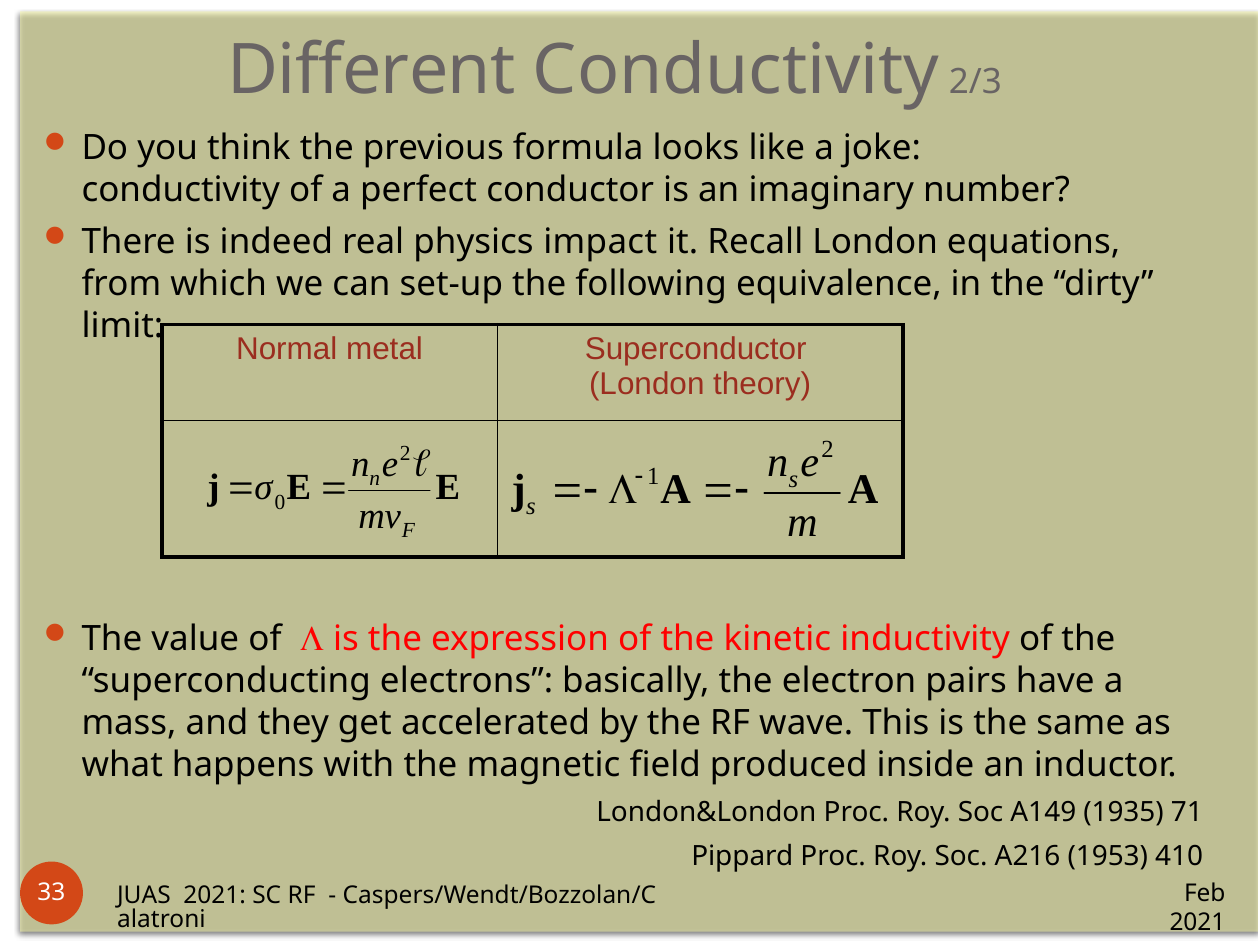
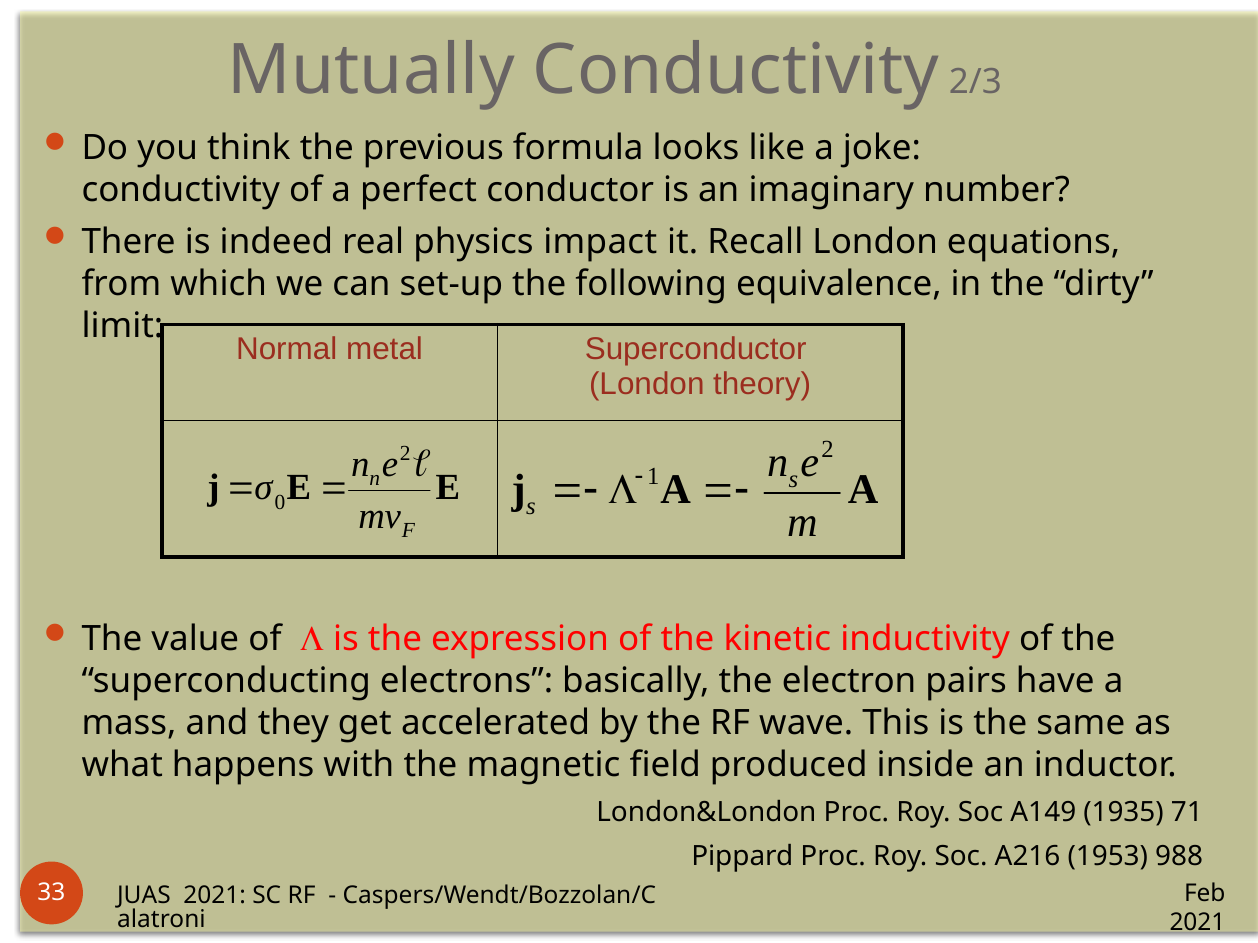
Different: Different -> Mutually (371, 71)
410: 410 -> 988 (1179, 856)
